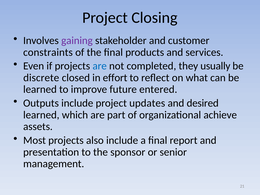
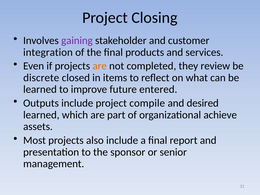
constraints: constraints -> integration (48, 52)
are colour: blue -> orange (100, 66)
usually: usually -> review (215, 66)
effort: effort -> items (115, 78)
updates: updates -> compile (147, 103)
